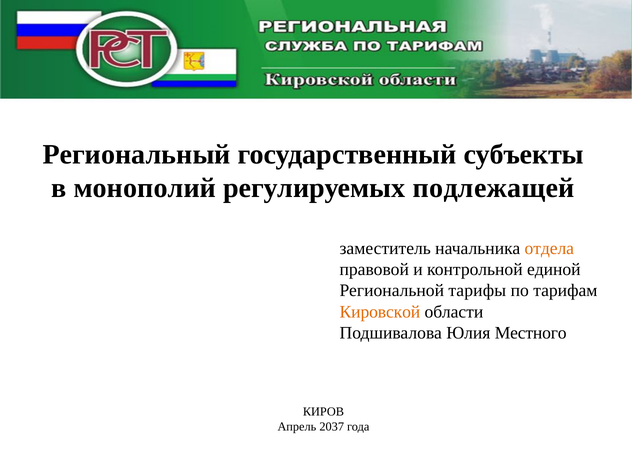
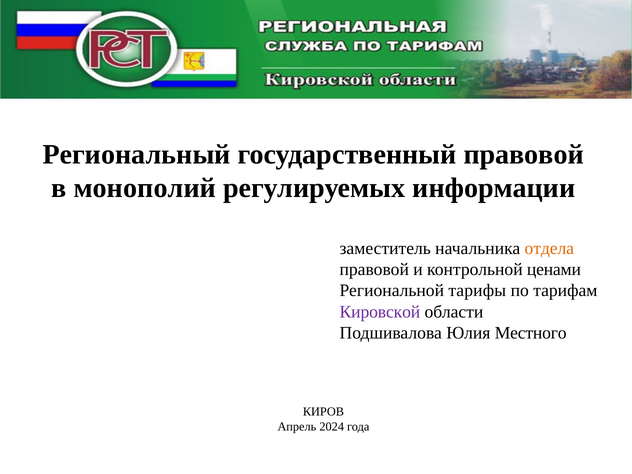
государственный субъекты: субъекты -> правовой (524, 154)
подлежащей: подлежащей -> информации (494, 188)
единой: единой -> ценами (554, 270)
Кировской colour: orange -> purple (380, 312)
2037: 2037 -> 2024 (332, 427)
